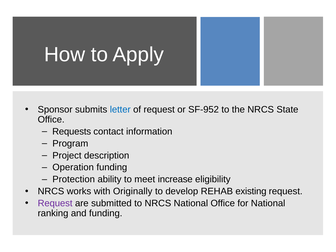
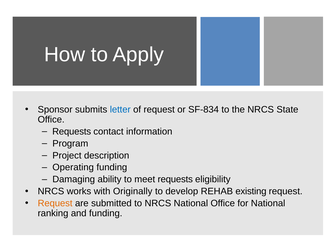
SF-952: SF-952 -> SF-834 (204, 109)
Operation: Operation -> Operating (73, 167)
Protection: Protection -> Damaging (74, 179)
meet increase: increase -> requests (175, 179)
Request colour: purple -> orange (55, 203)
